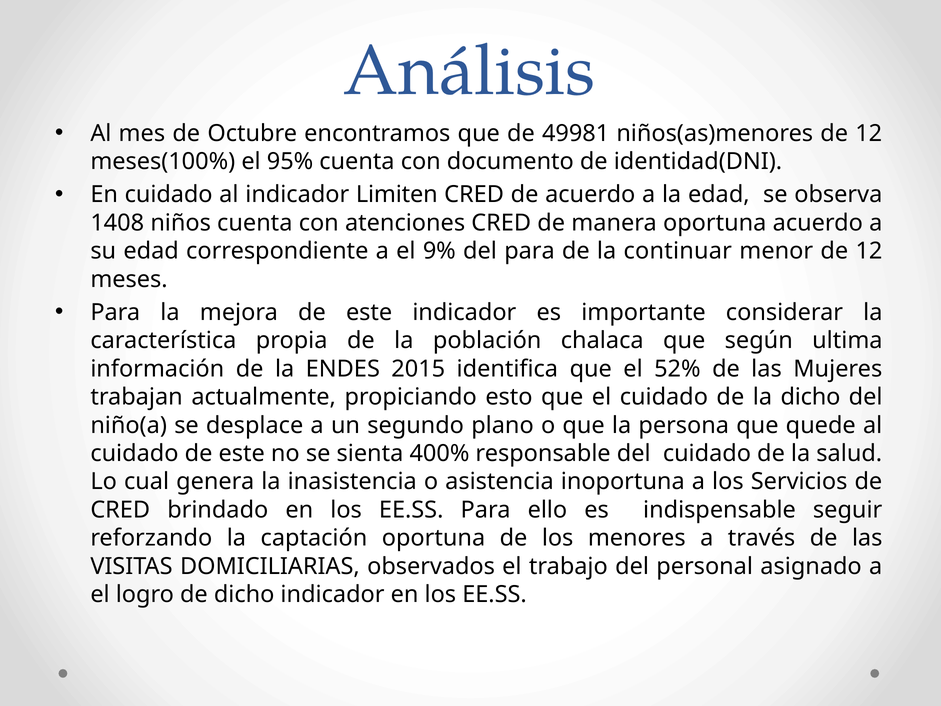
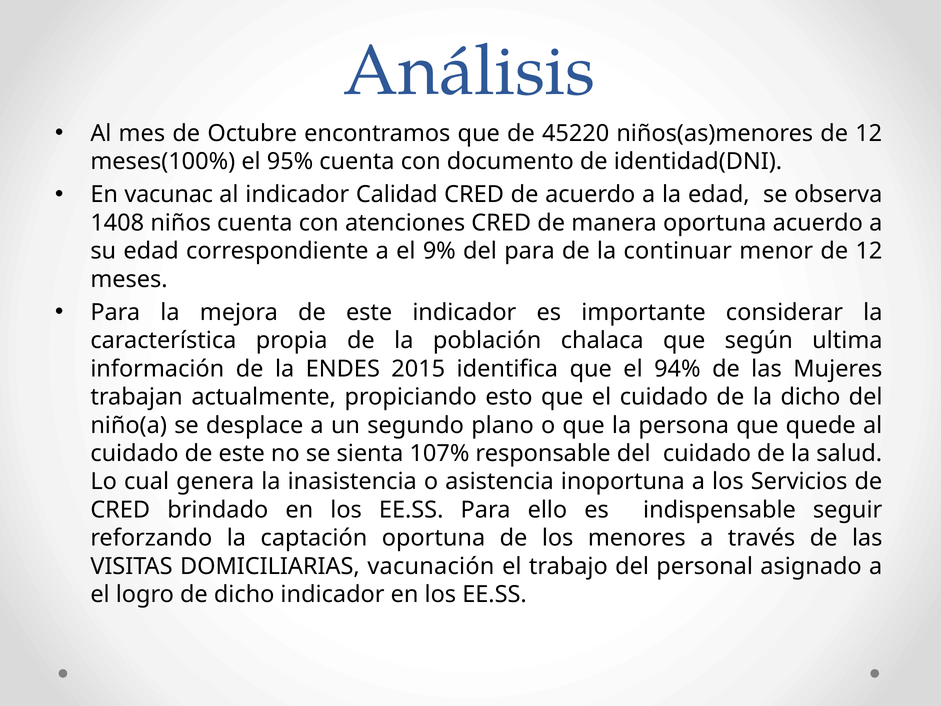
49981: 49981 -> 45220 (576, 133)
En cuidado: cuidado -> vacunac (169, 195)
Limiten: Limiten -> Calidad (397, 195)
52%: 52% -> 94% (677, 369)
400%: 400% -> 107% (439, 453)
observados: observados -> vacunación (431, 566)
